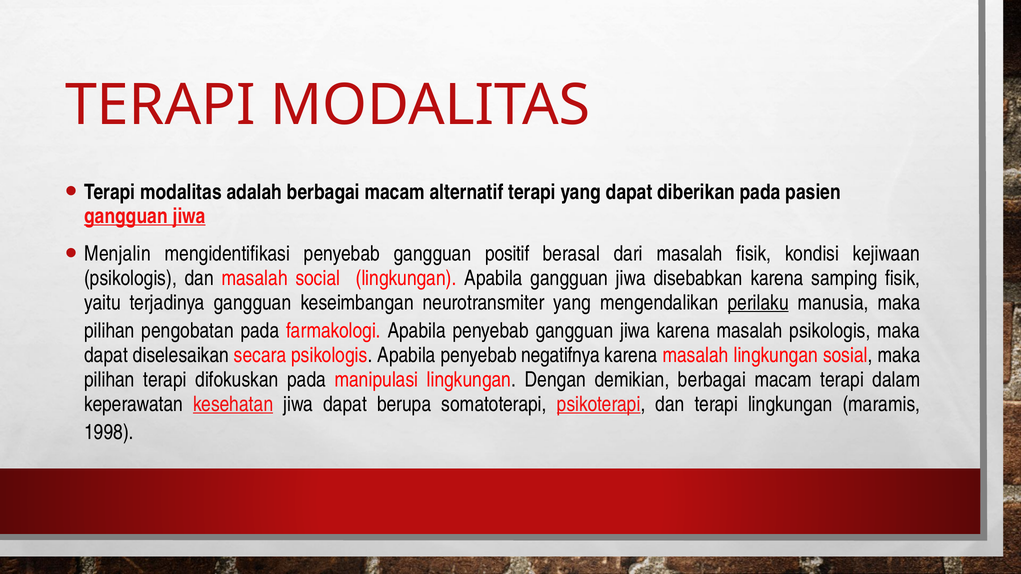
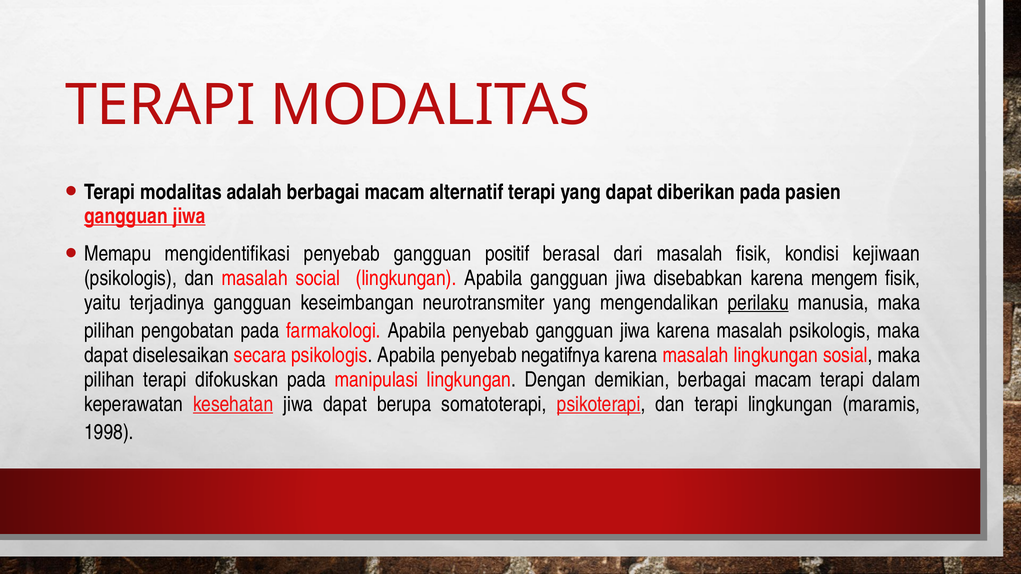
Menjalin: Menjalin -> Memapu (118, 254)
samping: samping -> mengem (845, 279)
